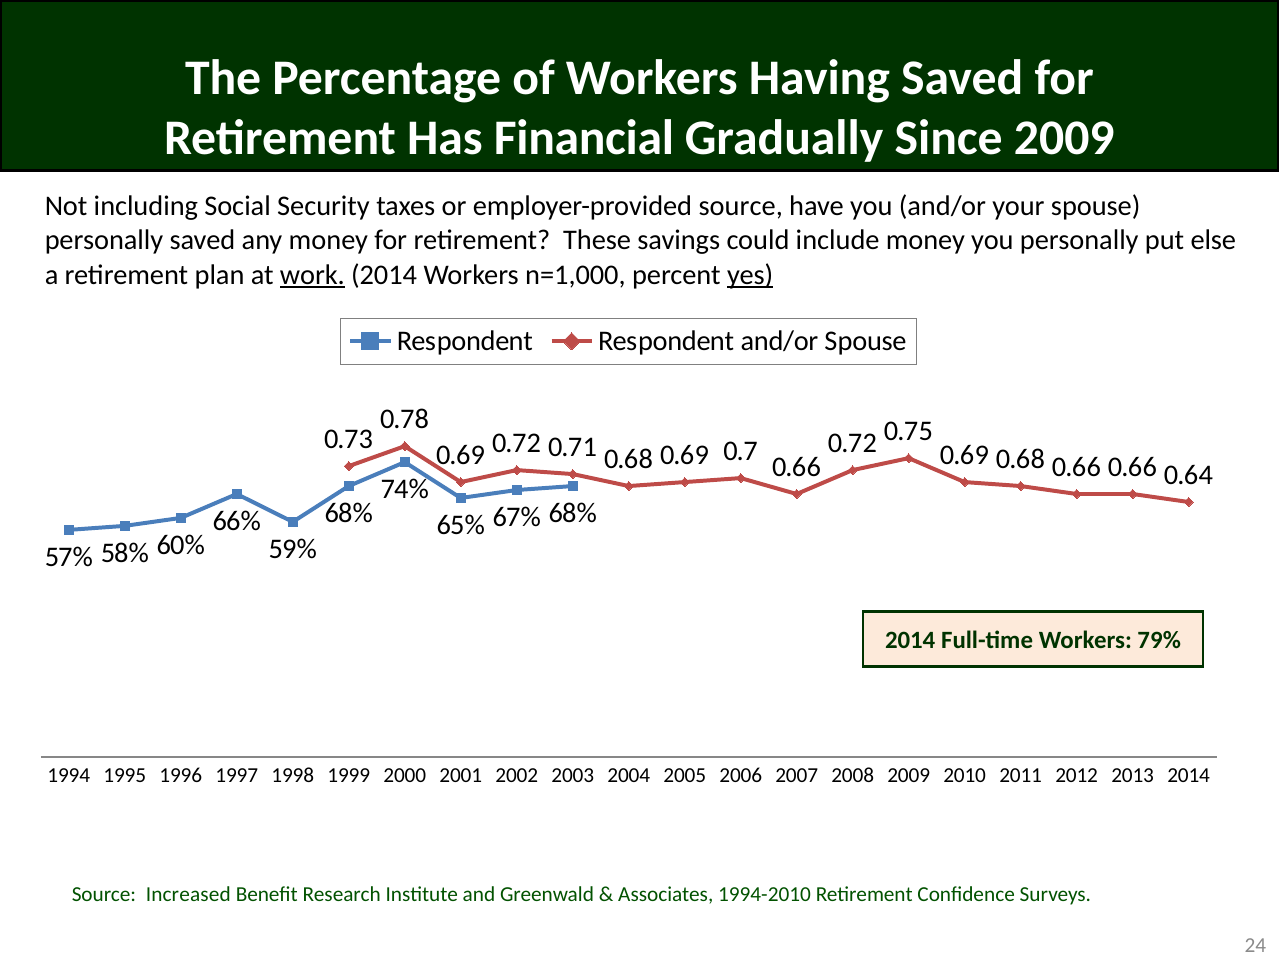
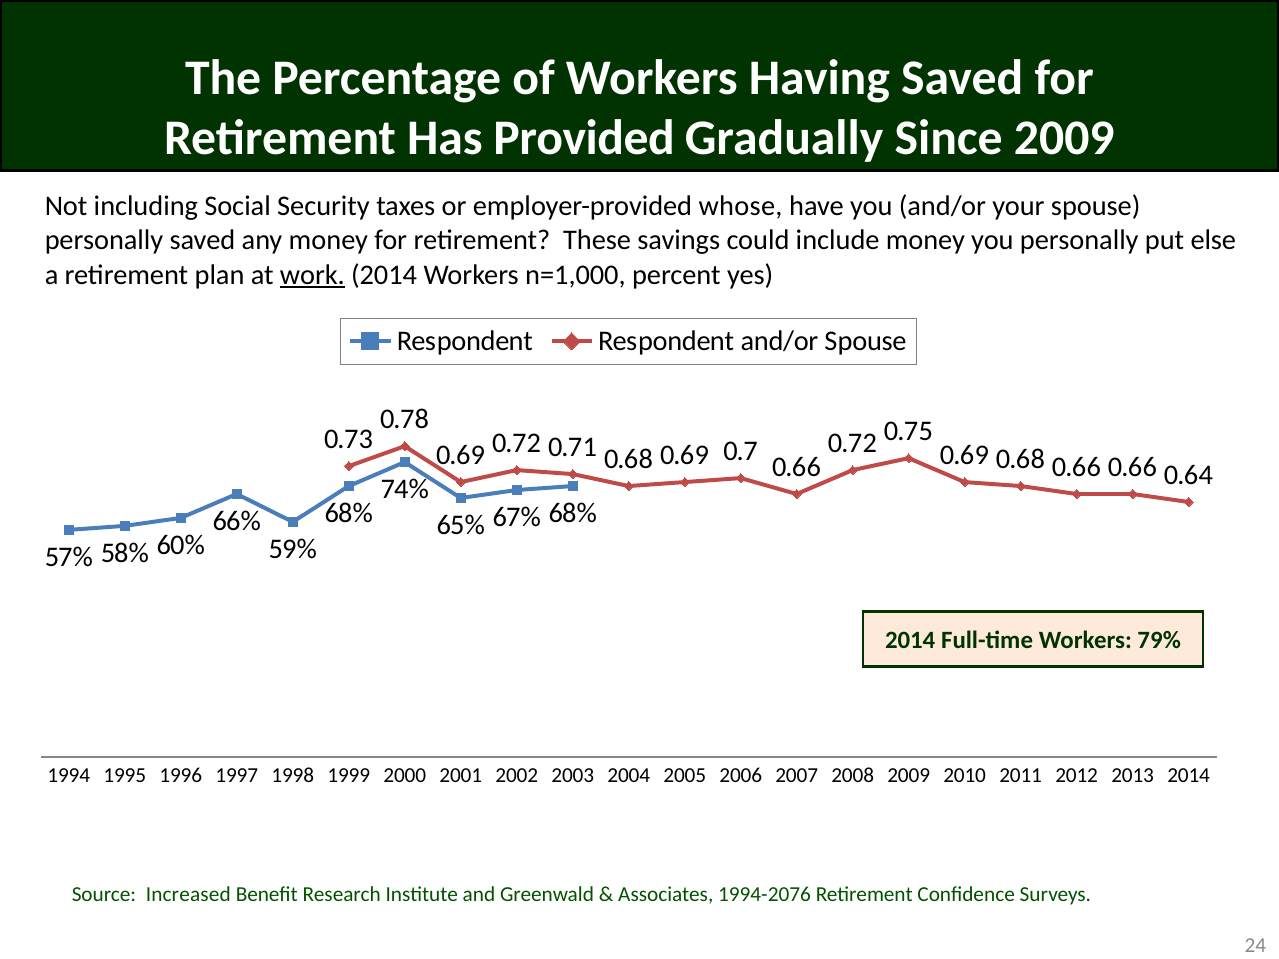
Financial: Financial -> Provided (584, 138)
employer-provided source: source -> whose (741, 207)
yes underline: present -> none (750, 275)
1994-2010: 1994-2010 -> 1994-2076 (765, 895)
